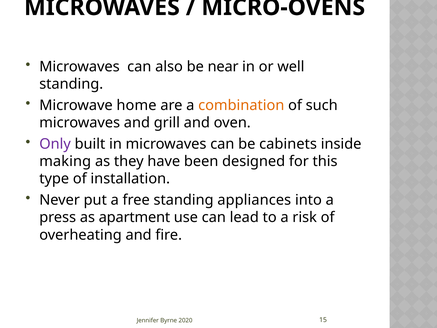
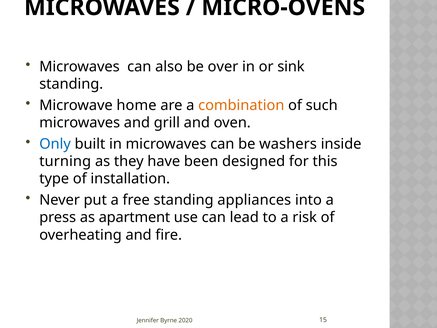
near: near -> over (223, 67)
well: well -> sink (291, 67)
Only colour: purple -> blue (55, 144)
cabinets: cabinets -> washers (288, 144)
making: making -> turning (65, 161)
